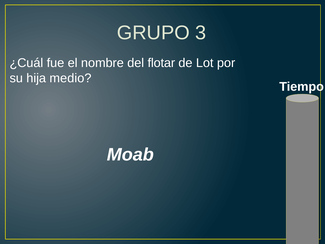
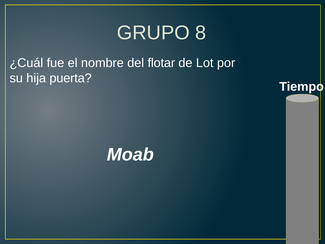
3: 3 -> 8 (201, 33)
medio: medio -> puerta (71, 78)
